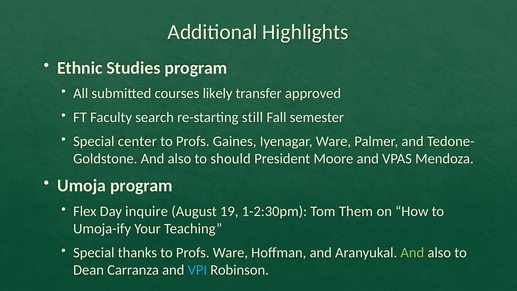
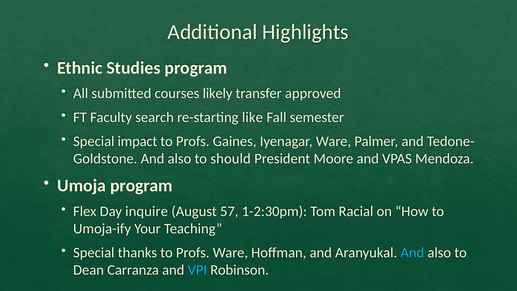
still: still -> like (252, 117)
center: center -> impact (137, 141)
19: 19 -> 57 (229, 211)
Them: Them -> Racial (356, 211)
And colour: light green -> light blue (412, 253)
